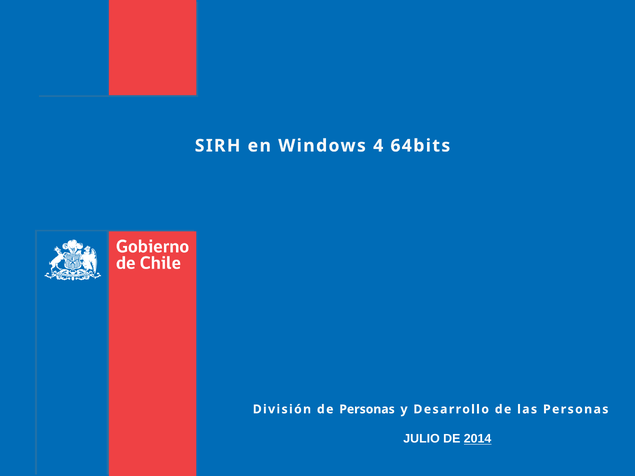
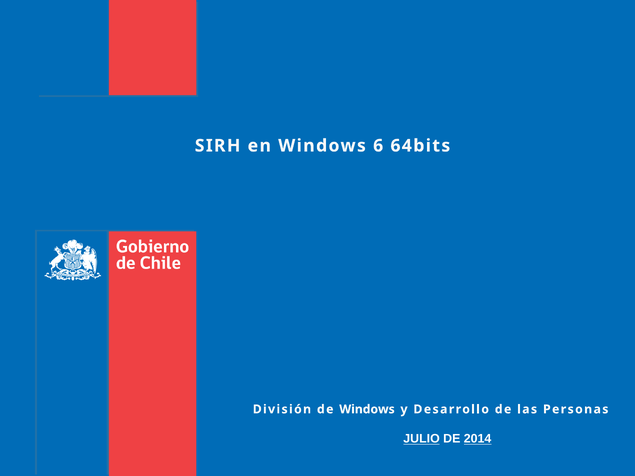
4: 4 -> 6 (378, 146)
de Personas: Personas -> Windows (367, 409)
JULIO underline: none -> present (422, 439)
